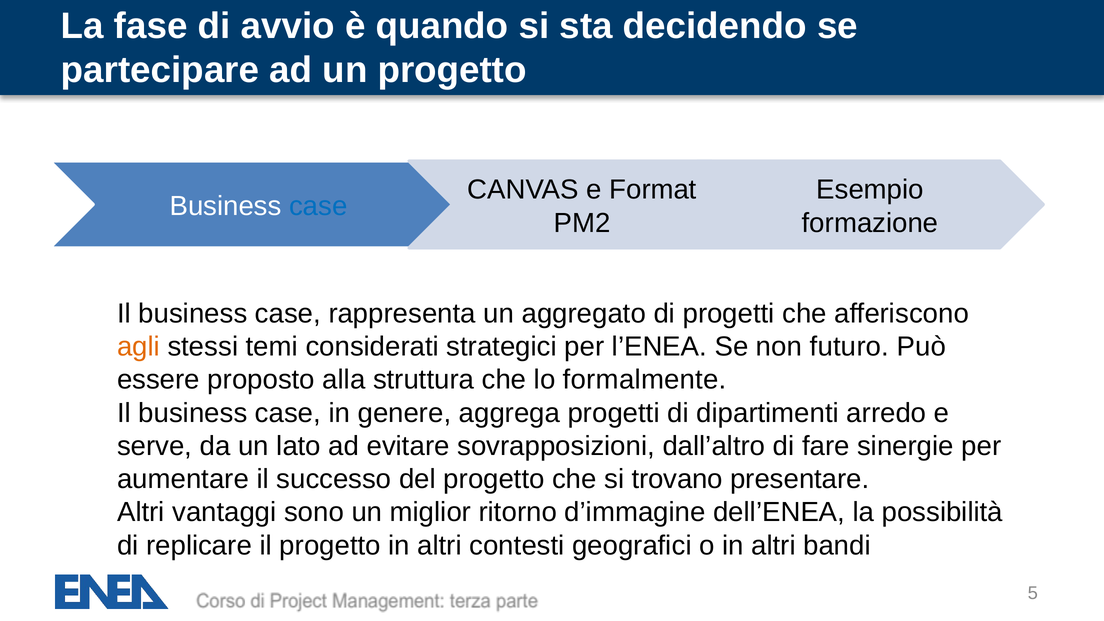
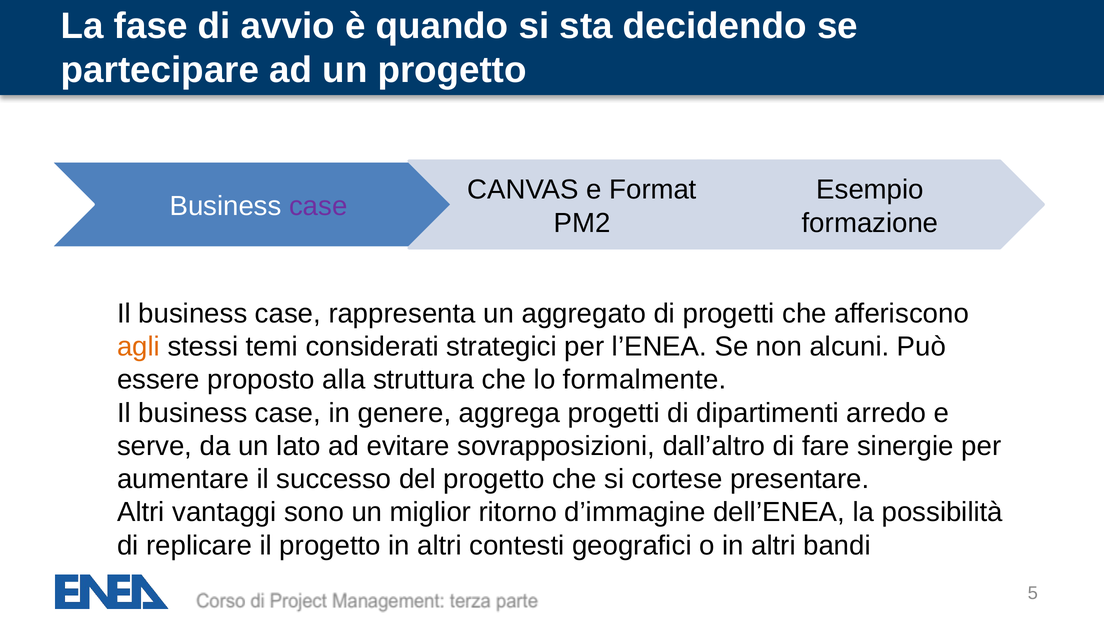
case colour: blue -> purple (318, 206)
futuro: futuro -> alcuni (850, 347)
trovano: trovano -> cortese (677, 479)
